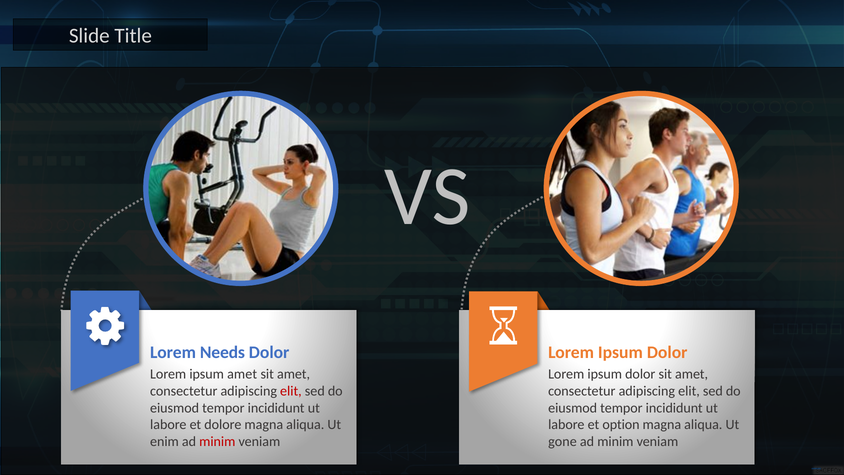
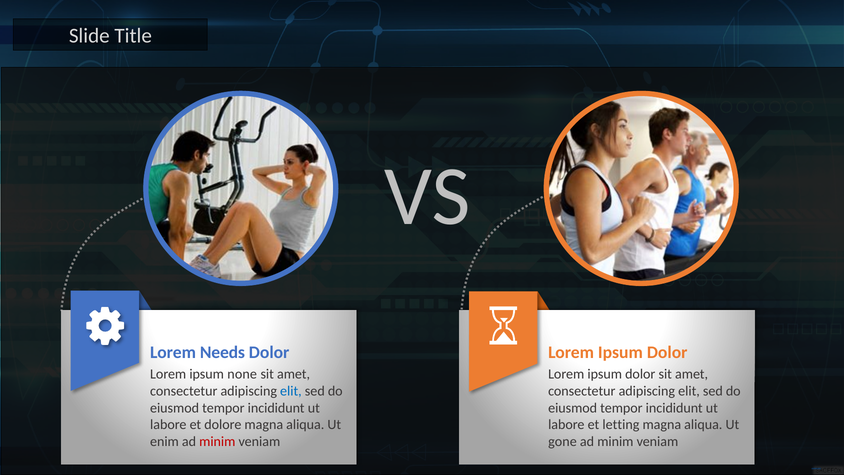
ipsum amet: amet -> none (242, 374)
elit colour: red -> blue (291, 391)
option: option -> letting (621, 425)
